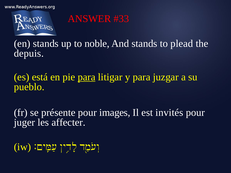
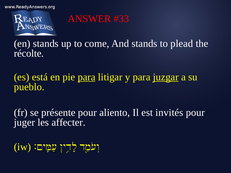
noble: noble -> come (97, 44)
depuis: depuis -> récolte (29, 53)
juzgar underline: none -> present (166, 77)
images: images -> aliento (115, 113)
